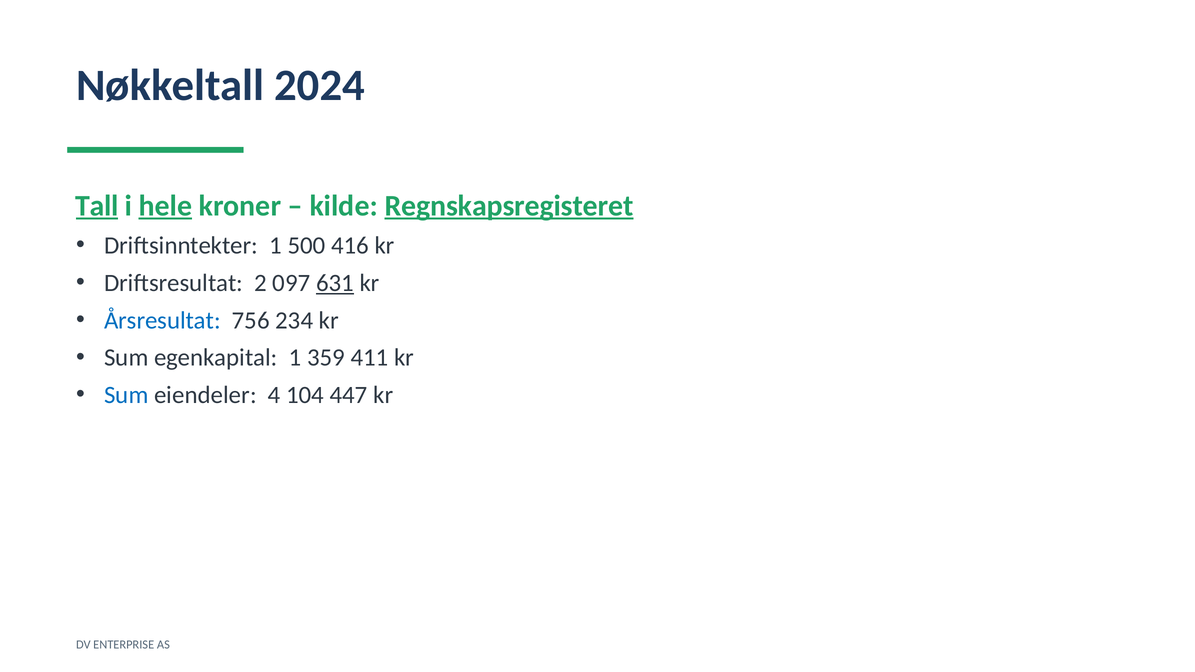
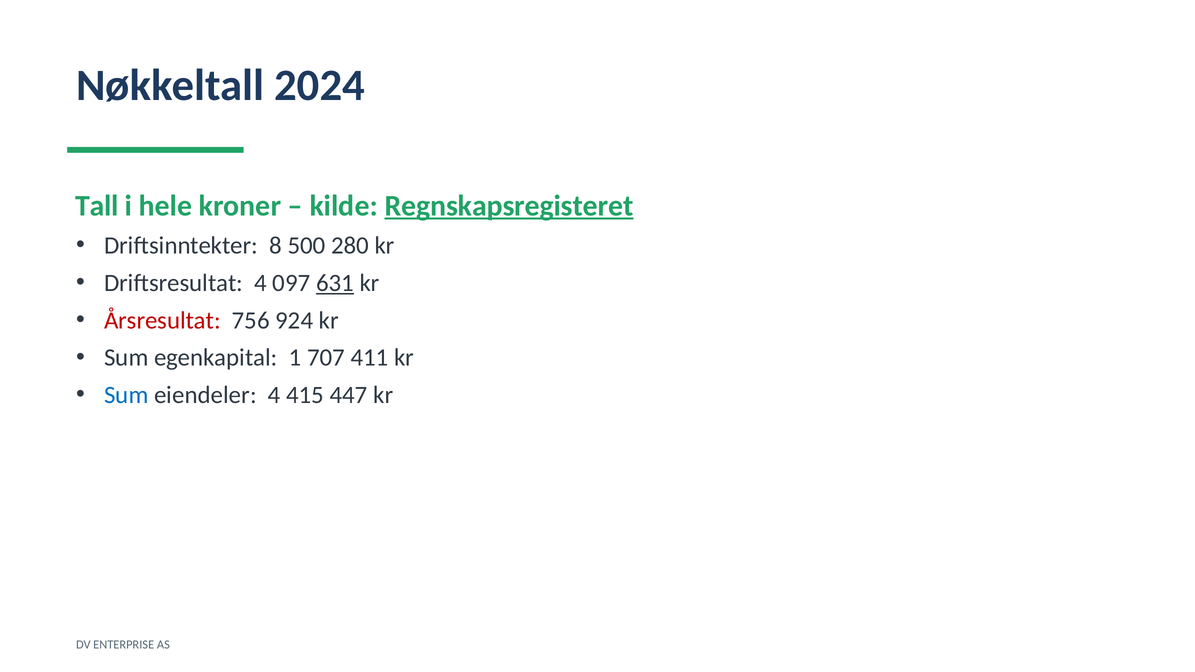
Tall underline: present -> none (97, 206)
hele underline: present -> none (165, 206)
Driftsinntekter 1: 1 -> 8 (276, 246)
416: 416 -> 280 (350, 246)
Driftsresultat 2: 2 -> 4 (261, 283)
Årsresultat colour: blue -> red (162, 320)
234: 234 -> 924 (294, 320)
359: 359 -> 707 (326, 358)
104: 104 -> 415 (305, 395)
